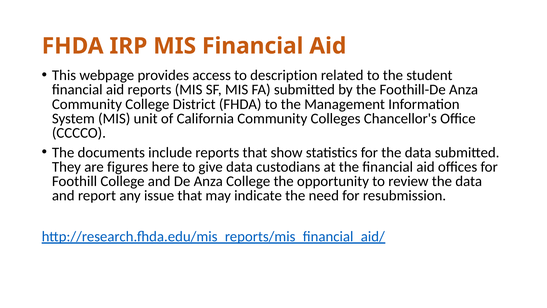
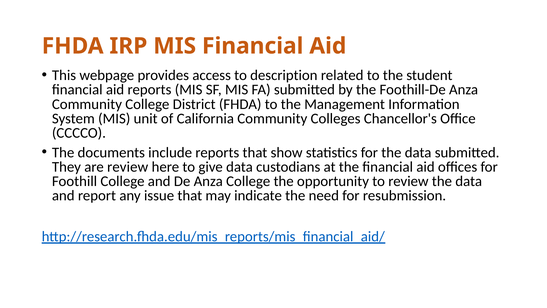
are figures: figures -> review (128, 167)
